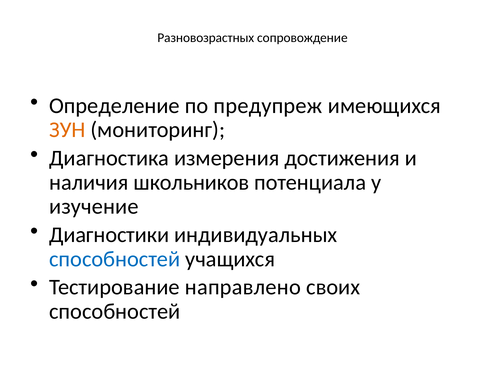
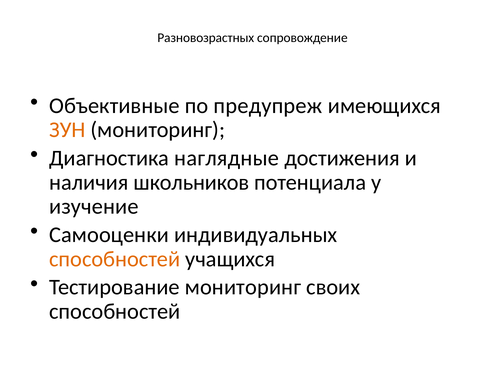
Определение: Определение -> Объективные (114, 106)
измерения: измерения -> наглядные (227, 158)
Диагностики: Диагностики -> Самооценки (109, 235)
способностей colour: blue -> orange (115, 259)
Тестирование направлено: направлено -> мониторинг (243, 287)
